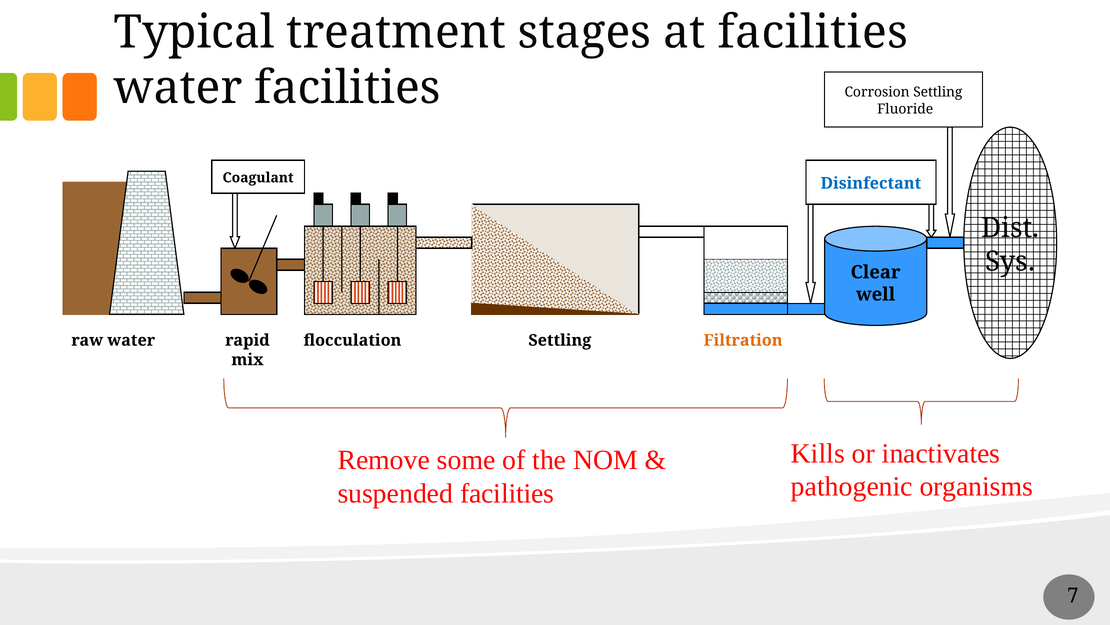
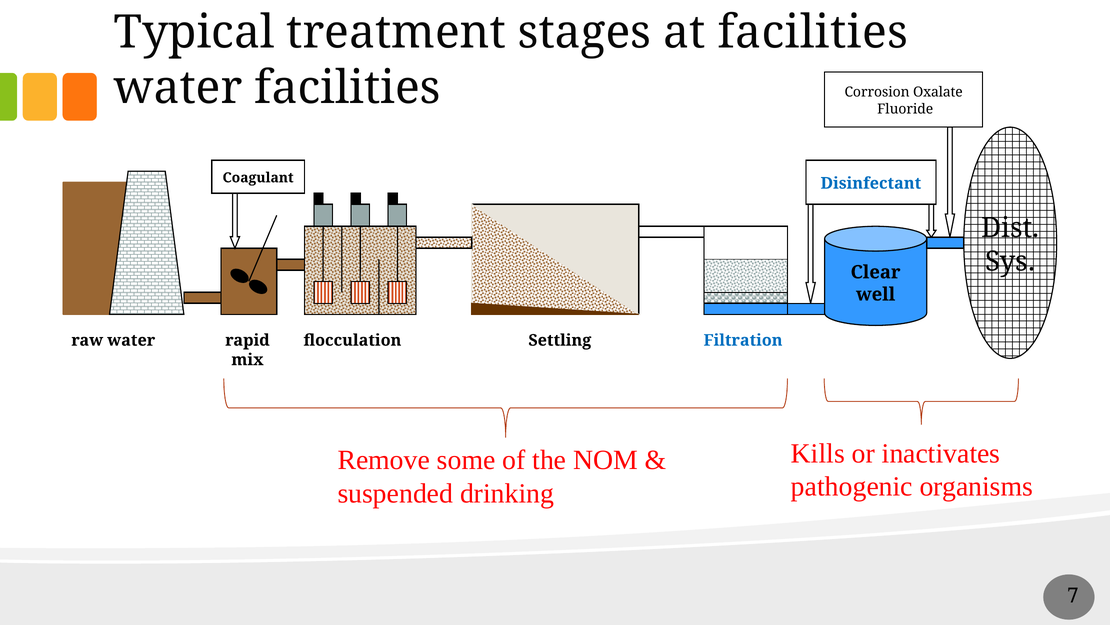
Corrosion Settling: Settling -> Oxalate (938, 92)
Filtration colour: orange -> blue (743, 340)
suspended facilities: facilities -> drinking (507, 493)
